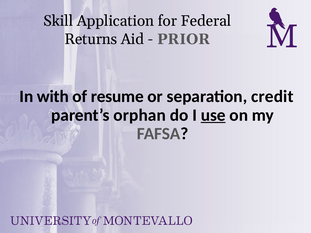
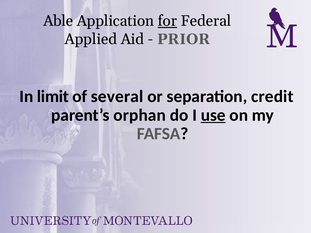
Skill: Skill -> Able (58, 21)
for underline: none -> present (167, 21)
Returns: Returns -> Applied (91, 39)
with: with -> limit (53, 97)
resume: resume -> several (117, 97)
